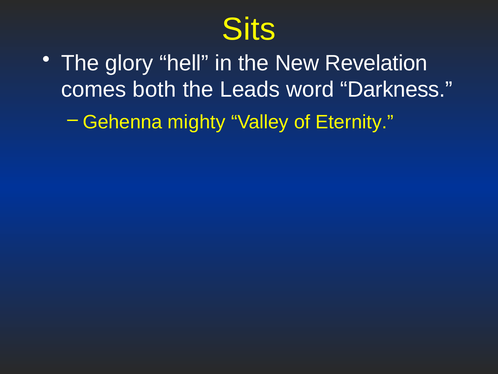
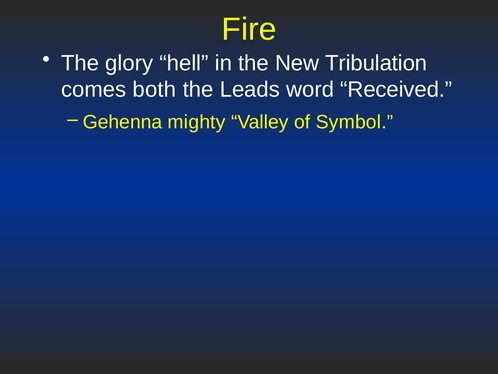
Sits: Sits -> Fire (249, 29)
Revelation: Revelation -> Tribulation (376, 63)
Darkness: Darkness -> Received (396, 90)
Eternity: Eternity -> Symbol (355, 122)
